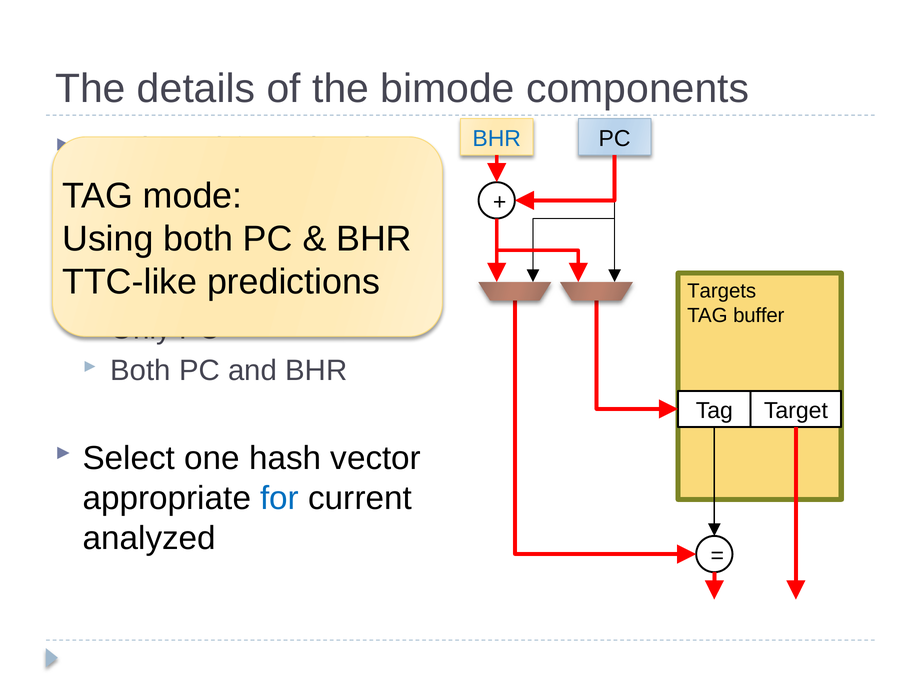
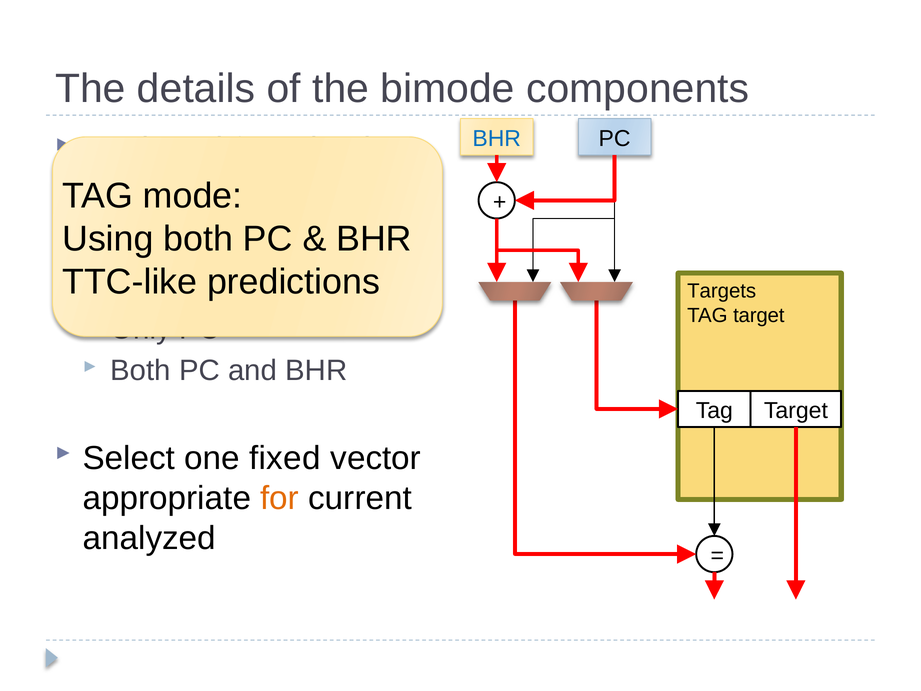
TAG buffer: buffer -> target (759, 316)
one hash: hash -> fixed (285, 458)
for colour: blue -> orange (280, 498)
